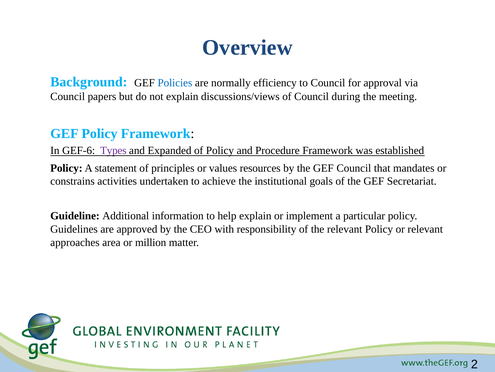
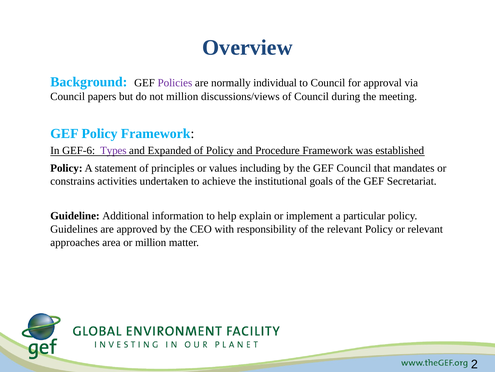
Policies colour: blue -> purple (175, 83)
efficiency: efficiency -> individual (275, 83)
not explain: explain -> million (182, 96)
resources: resources -> including (260, 168)
